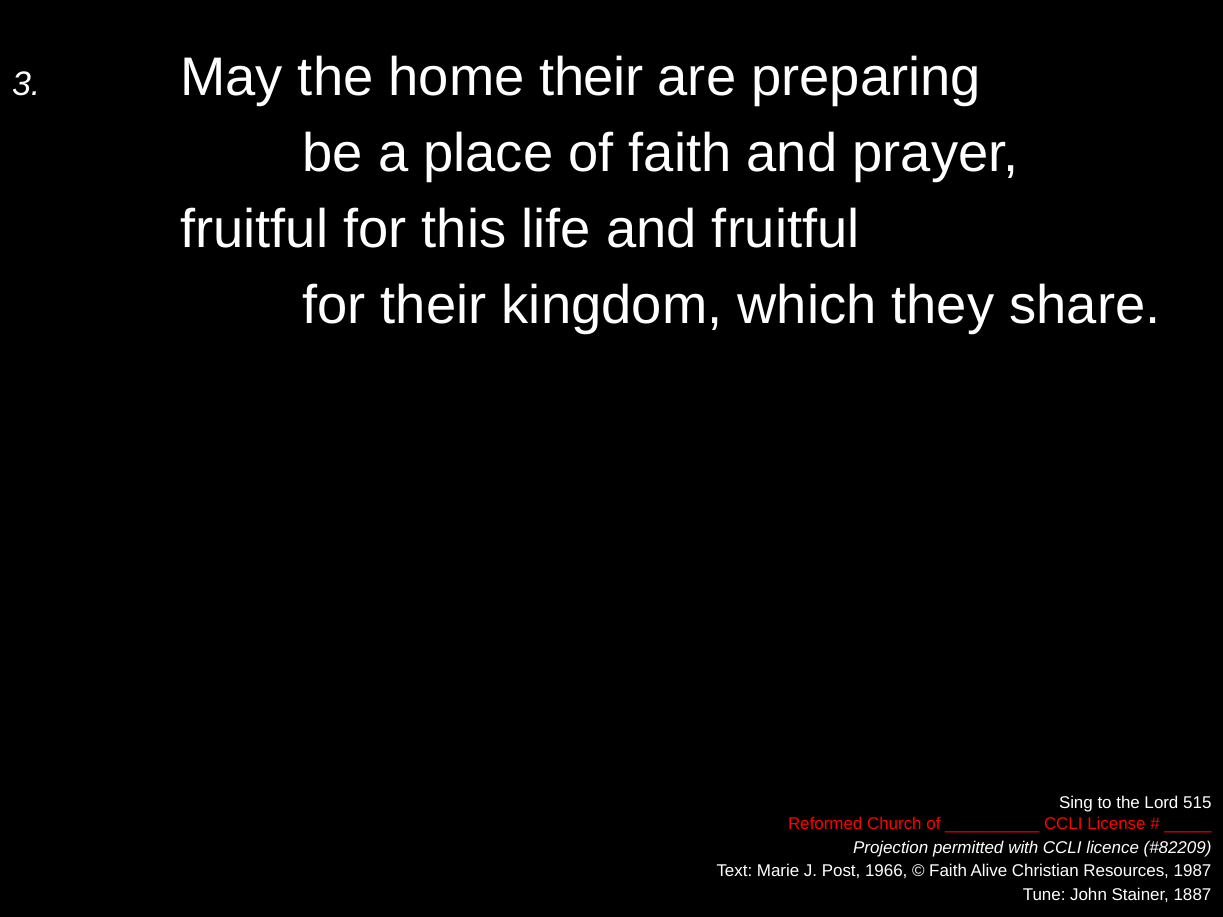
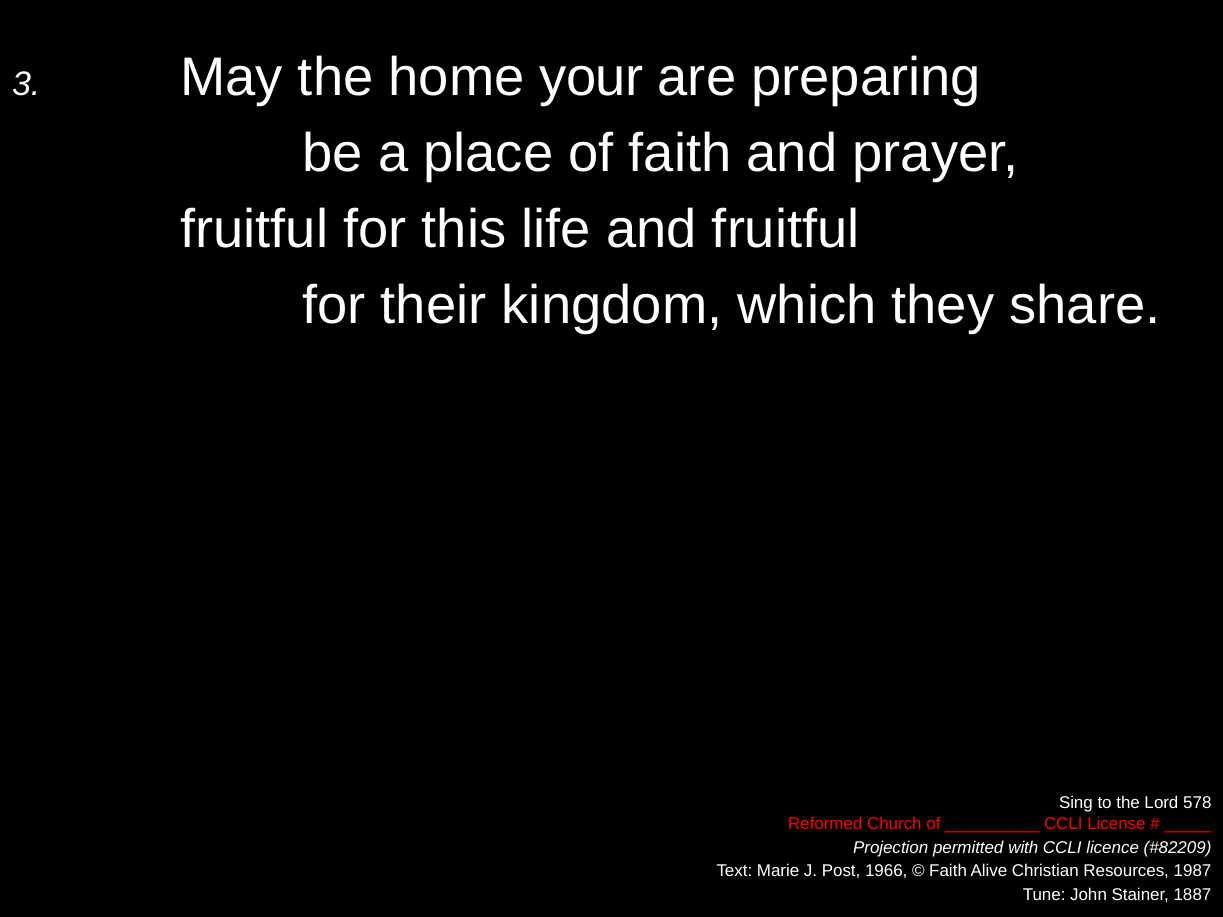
home their: their -> your (591, 77)
515: 515 -> 578 (1197, 803)
